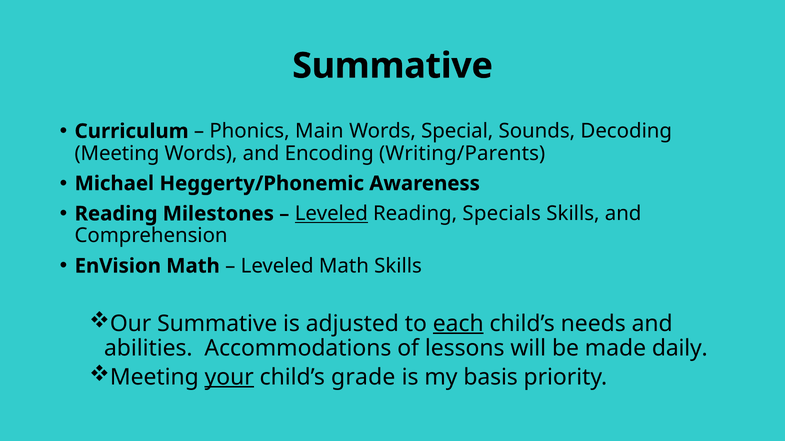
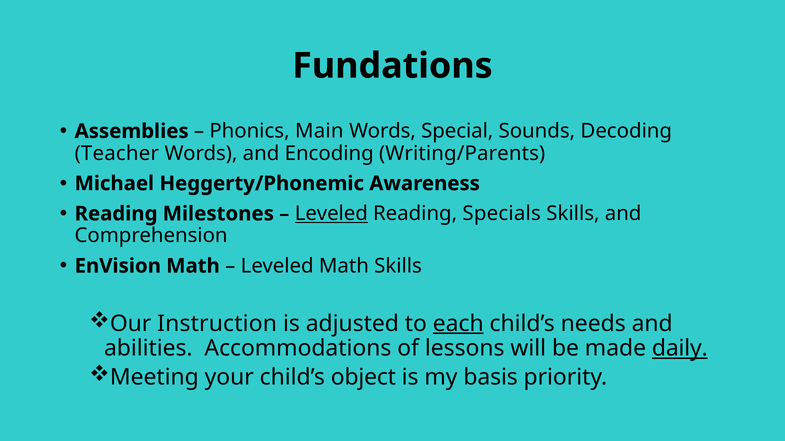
Summative: Summative -> Fundations (392, 66)
Curriculum: Curriculum -> Assemblies (132, 131)
Meeting: Meeting -> Teacher (117, 153)
Our Summative: Summative -> Instruction (217, 324)
daily underline: none -> present (680, 349)
your underline: present -> none (229, 378)
grade: grade -> object (363, 378)
